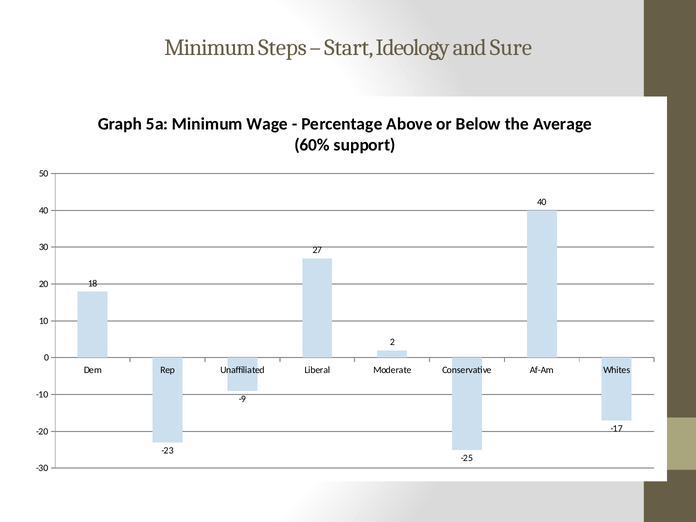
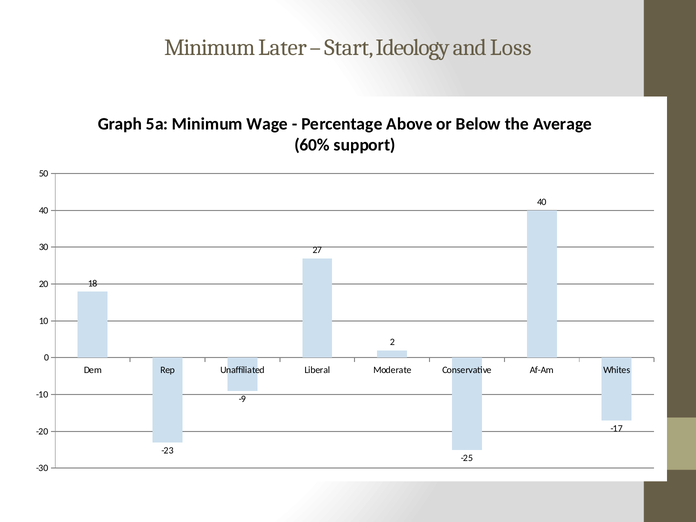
Steps: Steps -> Later (282, 48)
Sure: Sure -> Loss (511, 48)
